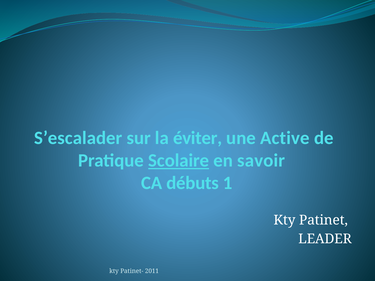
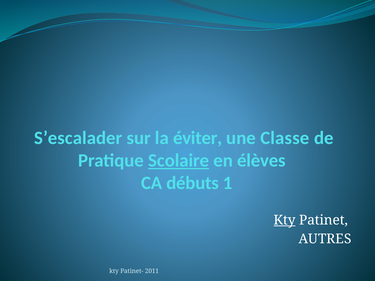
Active: Active -> Classe (285, 138)
savoir: savoir -> élèves (261, 161)
Kty underline: none -> present (285, 220)
LEADER: LEADER -> AUTRES (325, 239)
